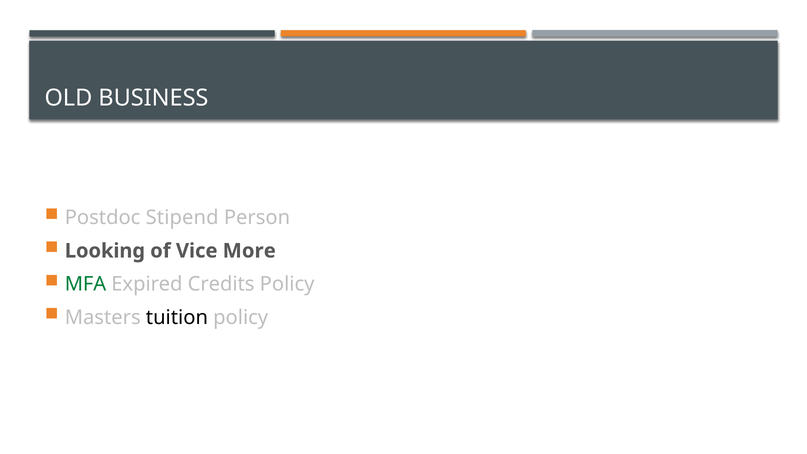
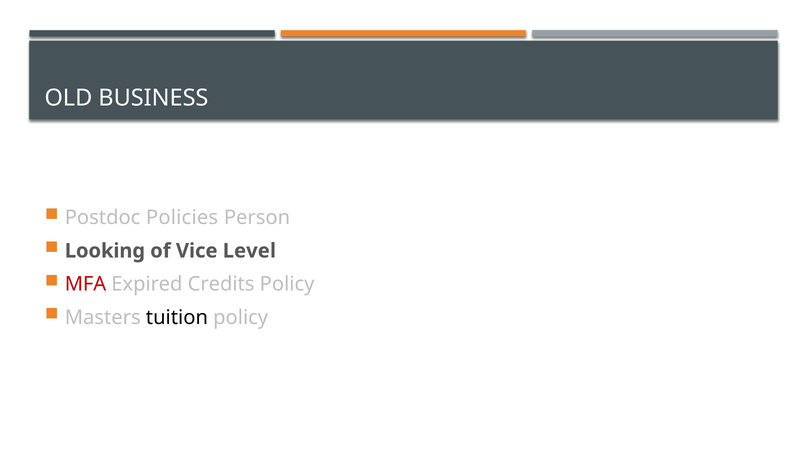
Stipend: Stipend -> Policies (182, 218)
More: More -> Level (249, 251)
MFA colour: green -> red (85, 284)
